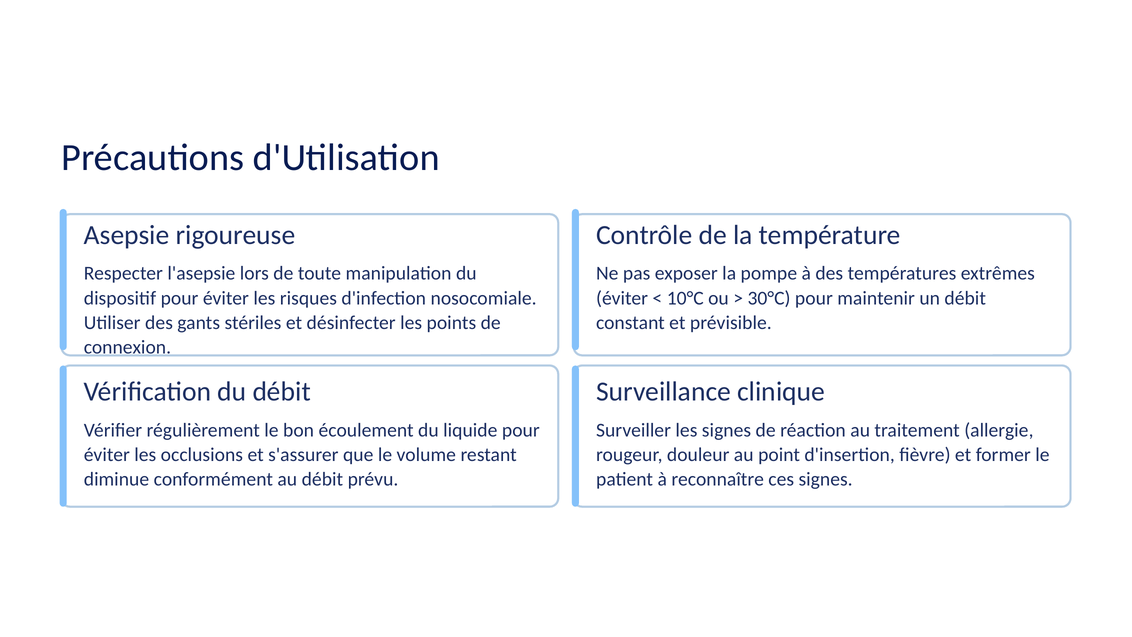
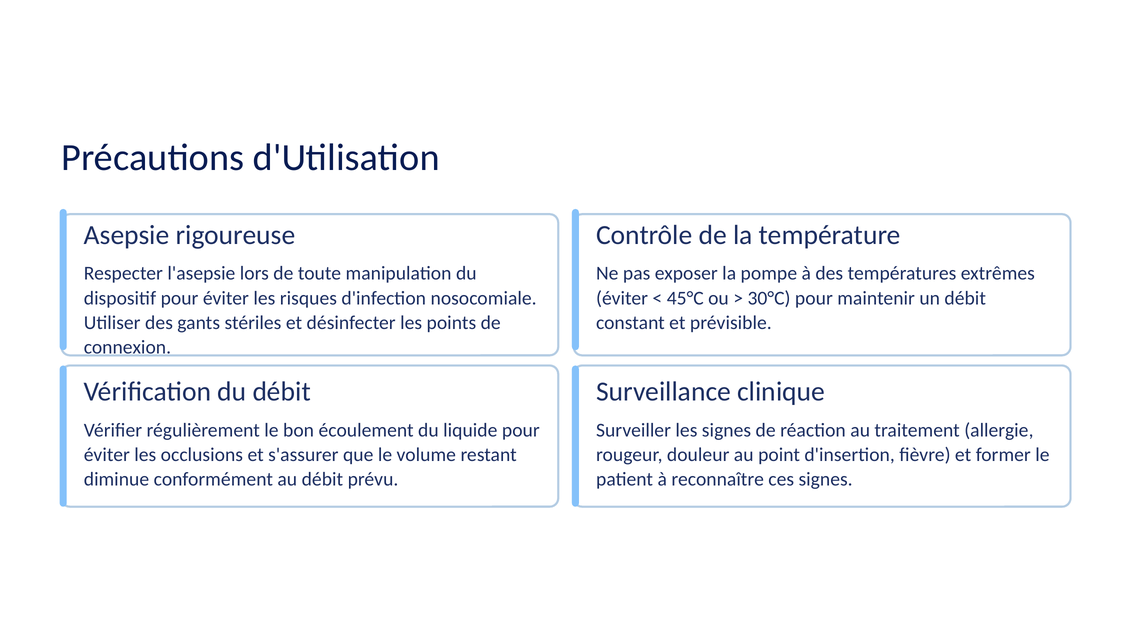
10°C: 10°C -> 45°C (685, 298)
